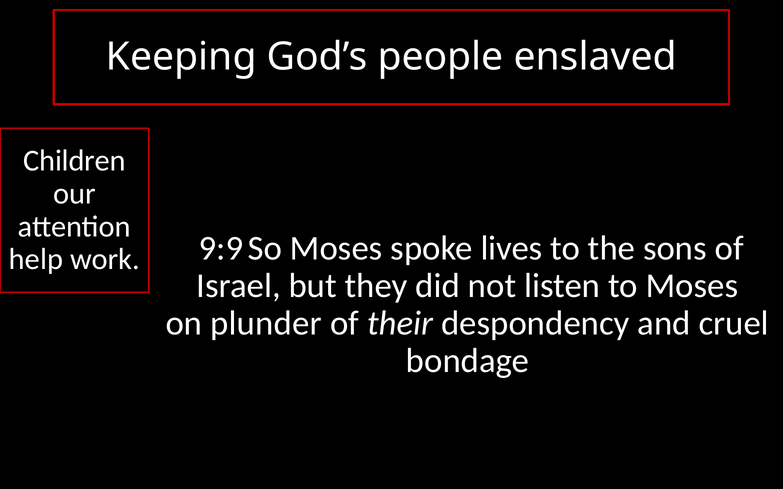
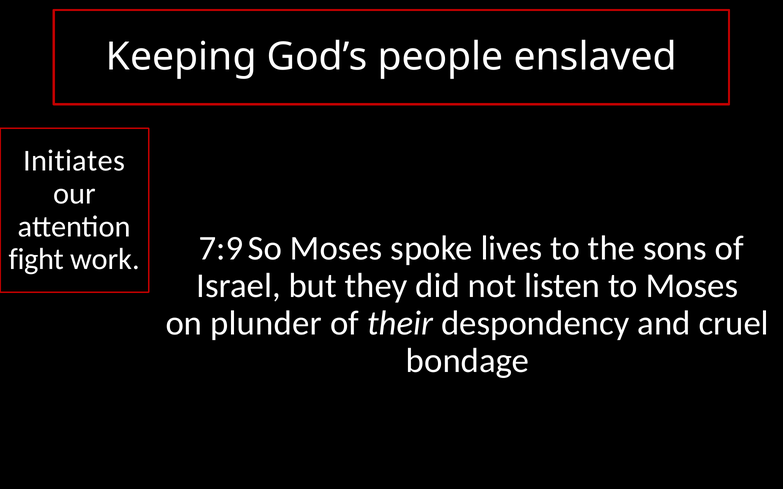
Children: Children -> Initiates (74, 161)
help: help -> fight (36, 260)
9:9: 9:9 -> 7:9 (221, 248)
